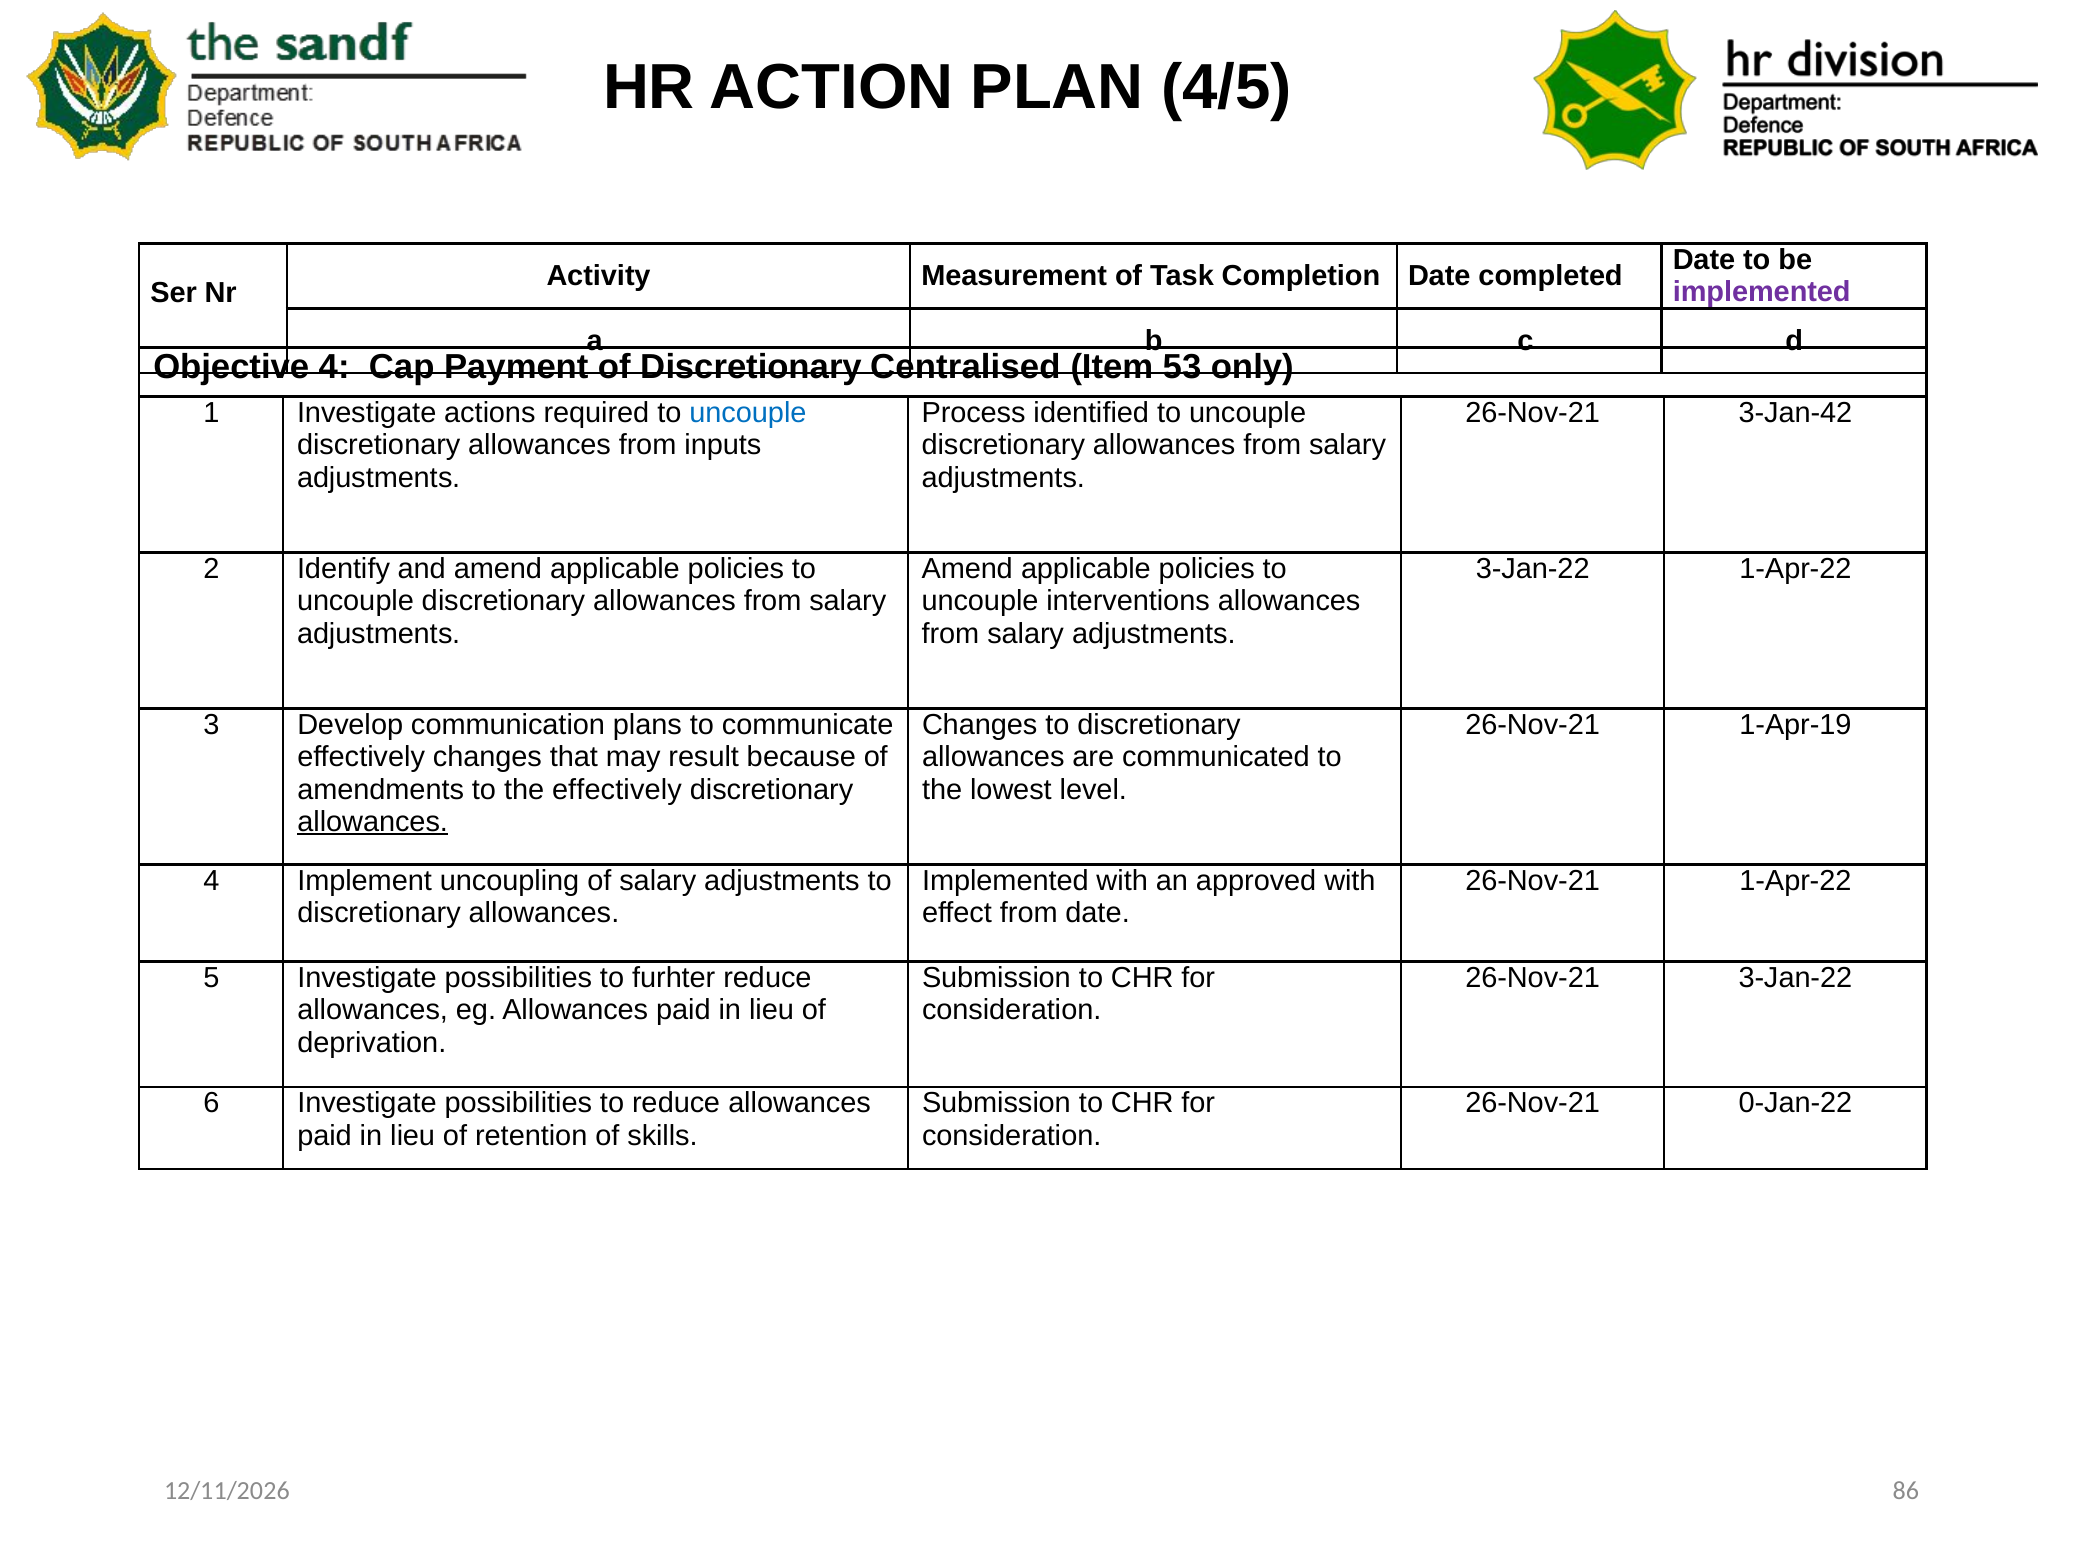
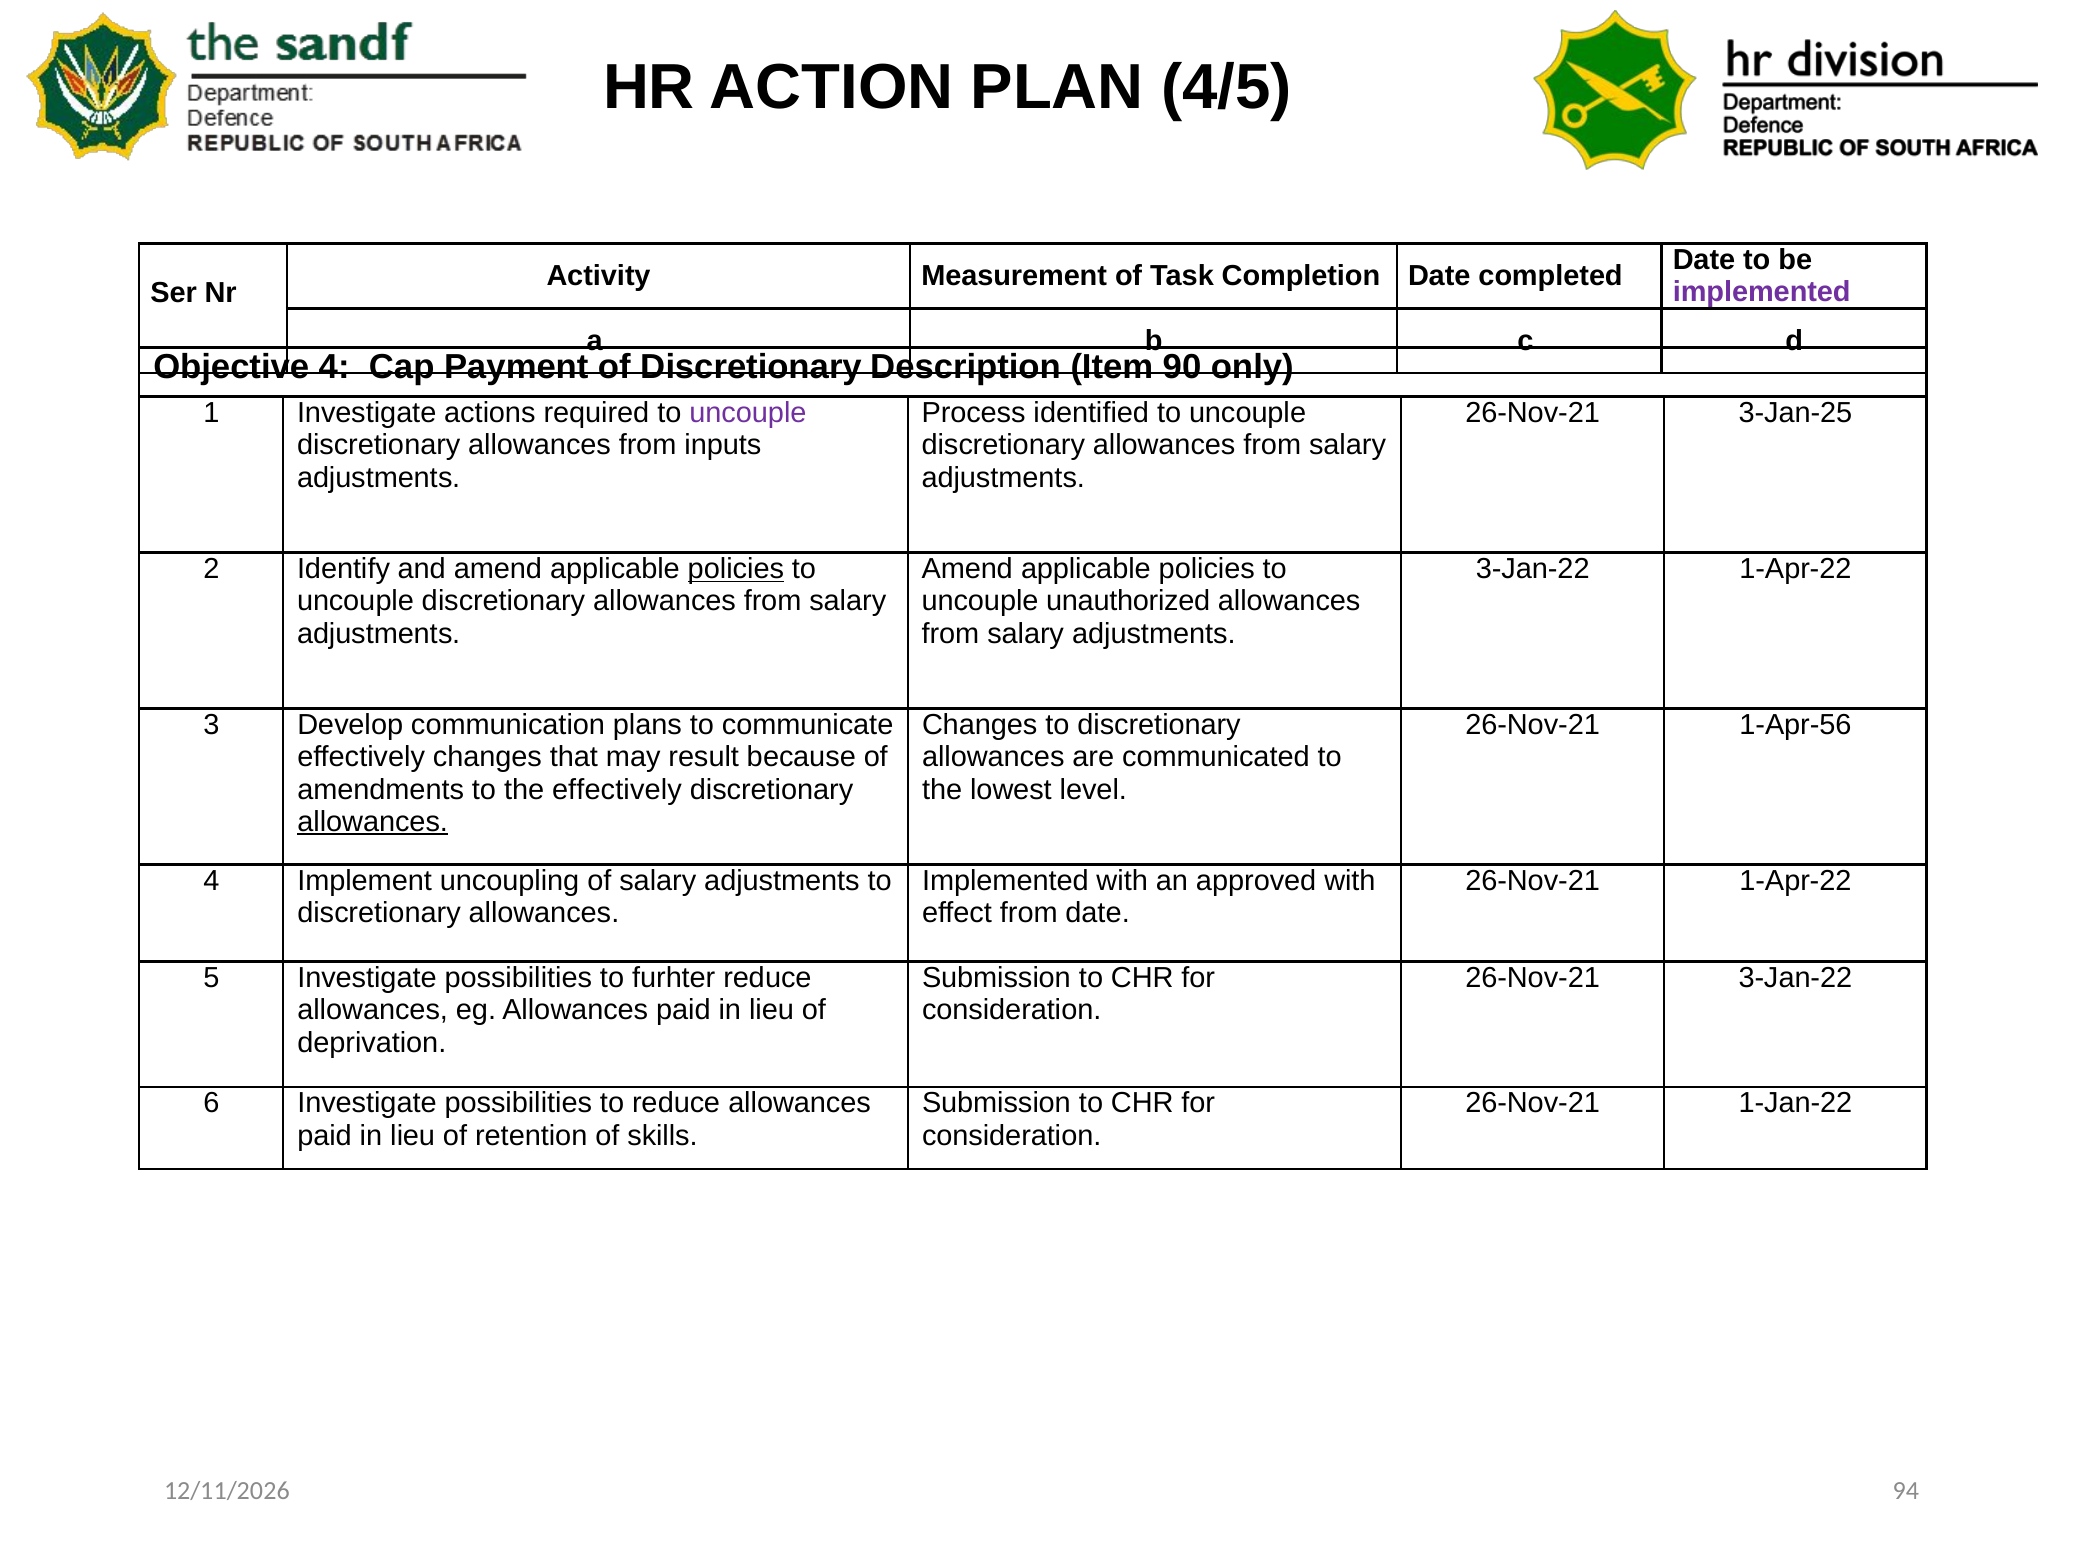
Centralised: Centralised -> Description (965, 368)
53: 53 -> 90 (1182, 368)
uncouple colour: blue -> purple (748, 413)
3-Jan-42: 3-Jan-42 -> 3-Jan-25 (1795, 413)
policies underline: none -> present (736, 569)
interventions: interventions -> unauthorized (1128, 601)
1-Apr-19: 1-Apr-19 -> 1-Apr-56 (1795, 725)
0-Jan-22: 0-Jan-22 -> 1-Jan-22 (1795, 1104)
86: 86 -> 94 (1906, 1491)
